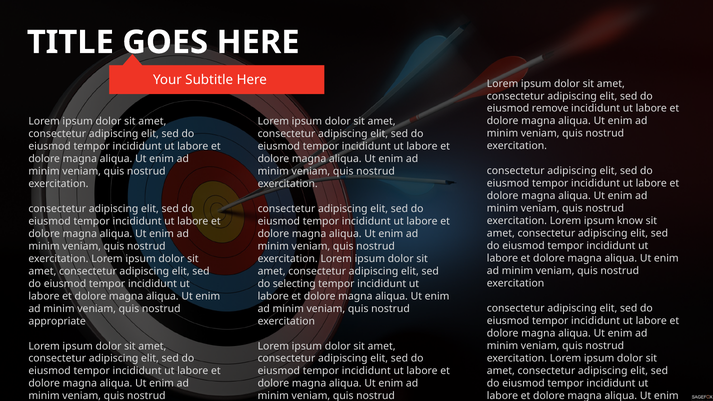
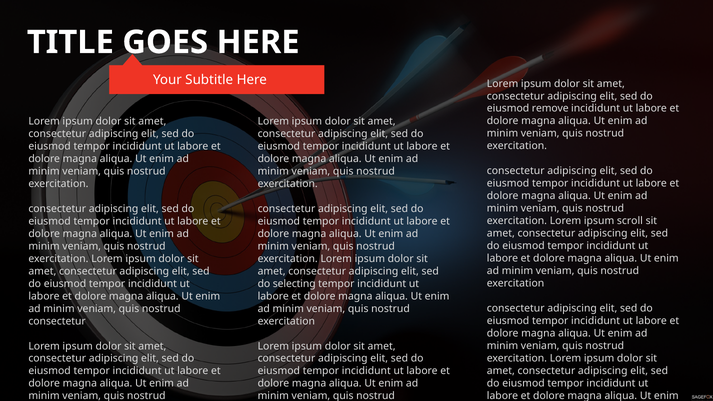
know: know -> scroll (630, 221)
appropriate: appropriate -> consectetur (57, 321)
